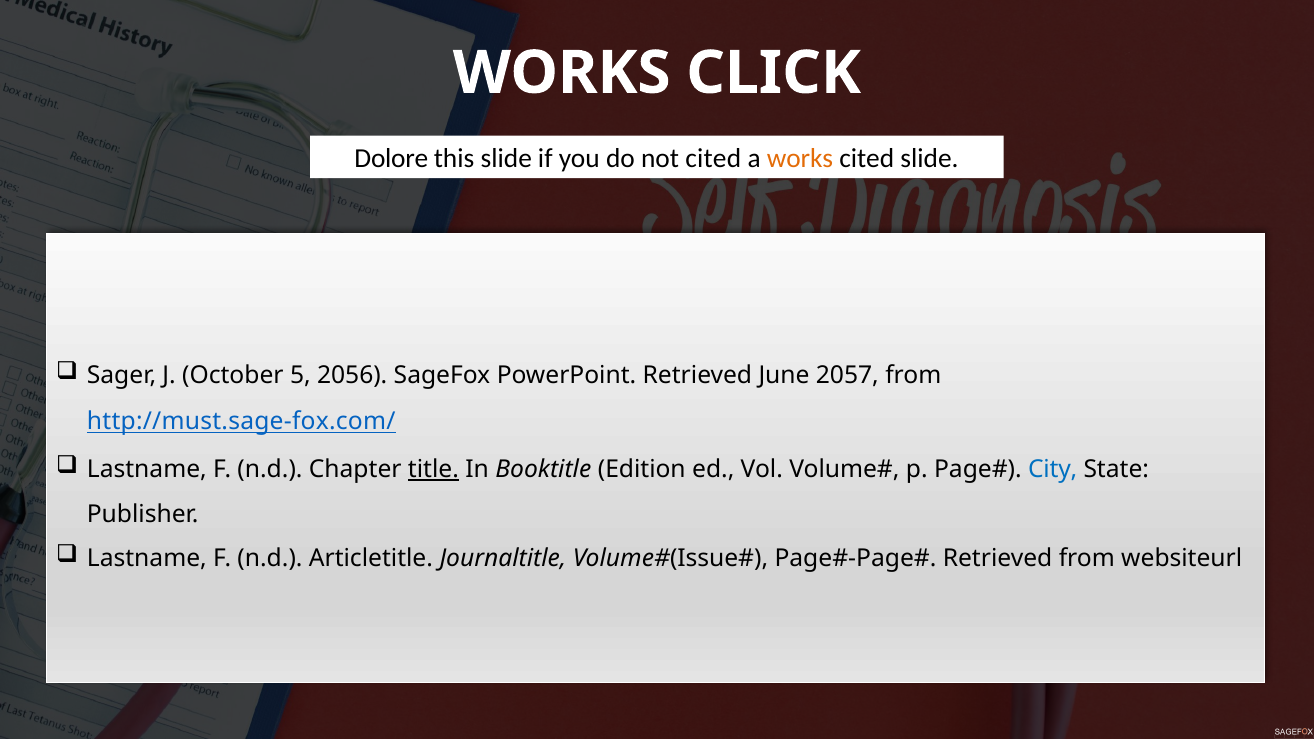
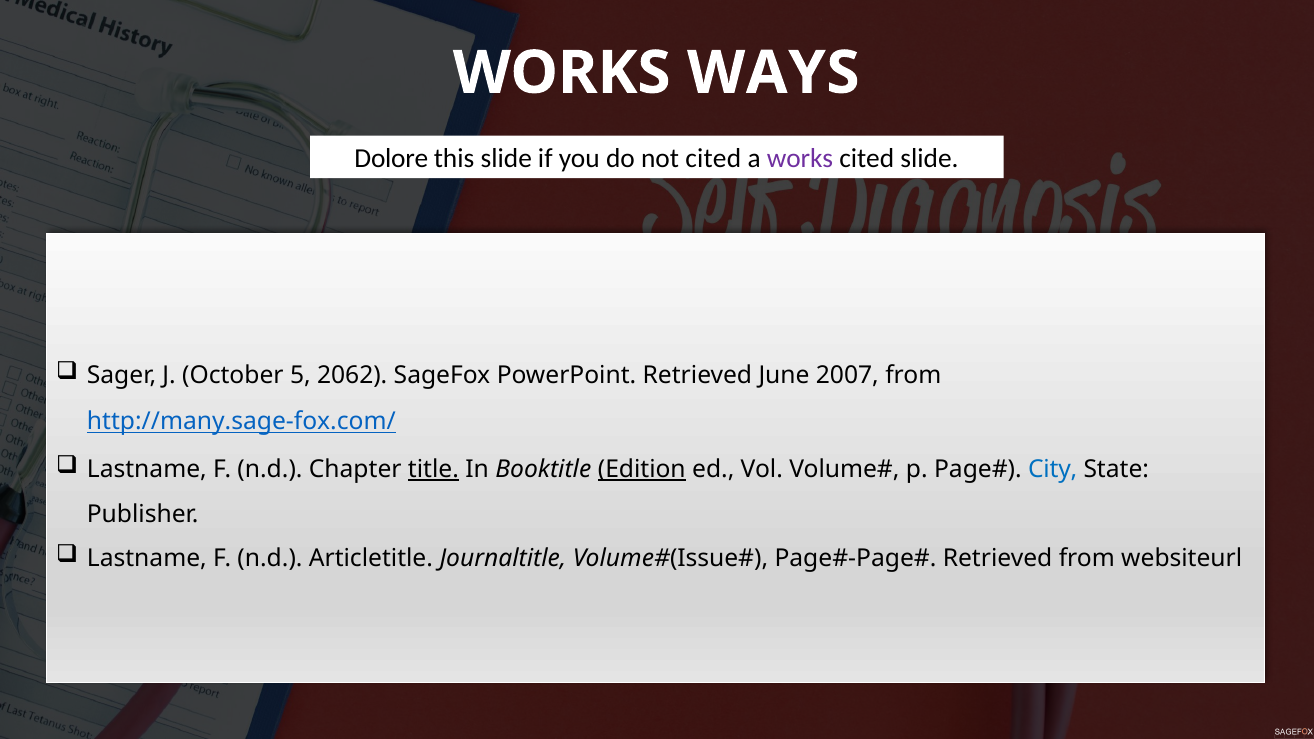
CLICK: CLICK -> WAYS (773, 73)
works colour: orange -> purple (800, 159)
2056: 2056 -> 2062 (352, 375)
2057: 2057 -> 2007 (847, 375)
http://must.sage-fox.com/: http://must.sage-fox.com/ -> http://many.sage-fox.com/ (241, 421)
Edition underline: none -> present (642, 470)
